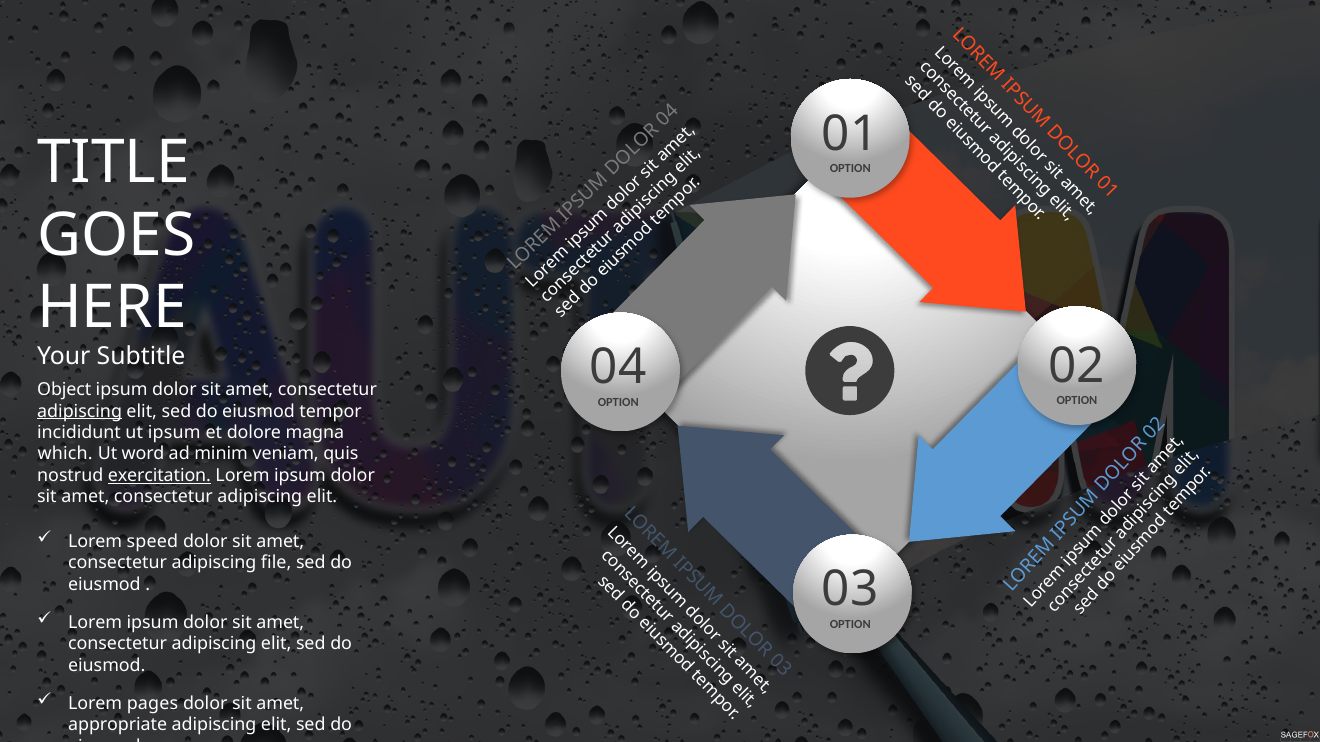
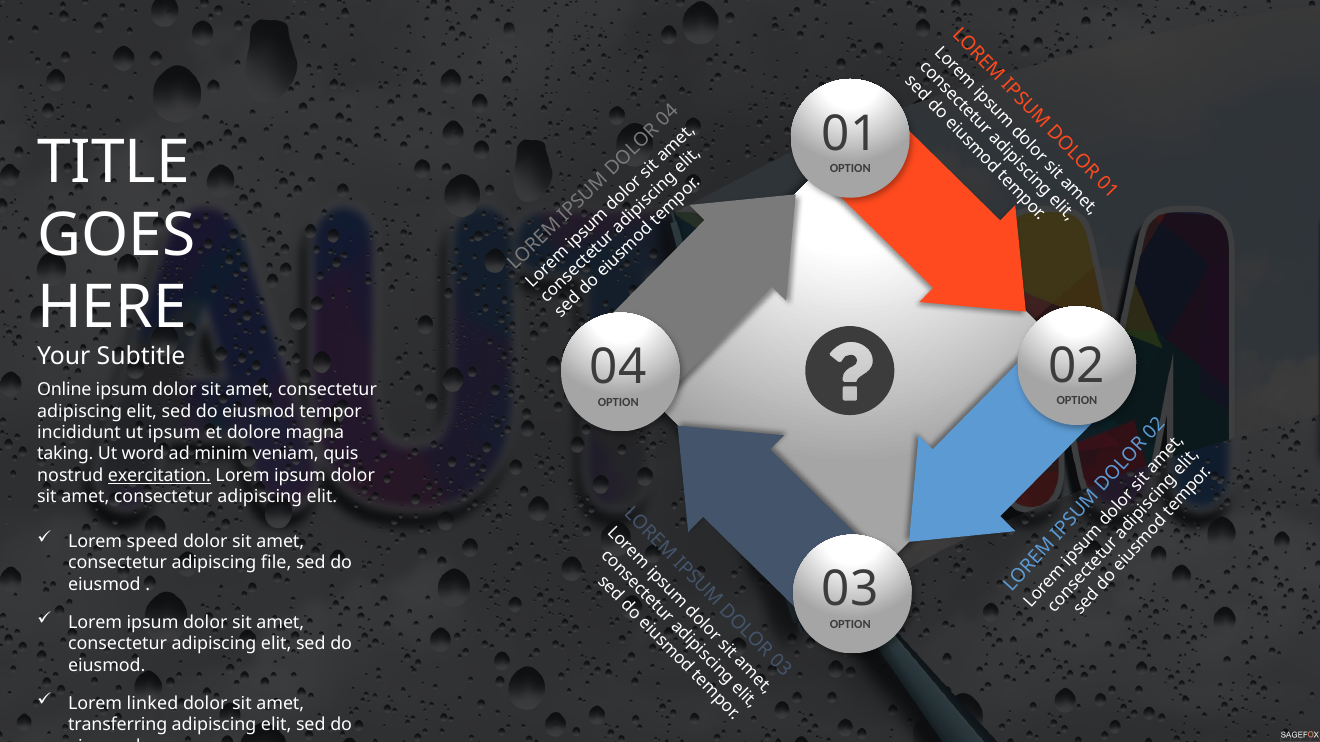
Object: Object -> Online (64, 390)
adipiscing underline: present -> none (80, 411)
which: which -> taking (65, 454)
pages: pages -> linked (152, 704)
appropriate: appropriate -> transferring (118, 725)
